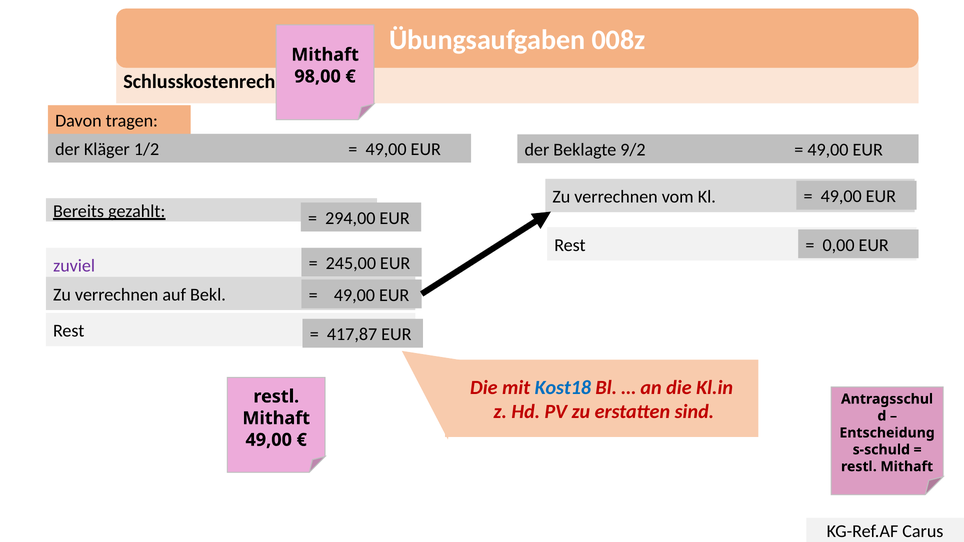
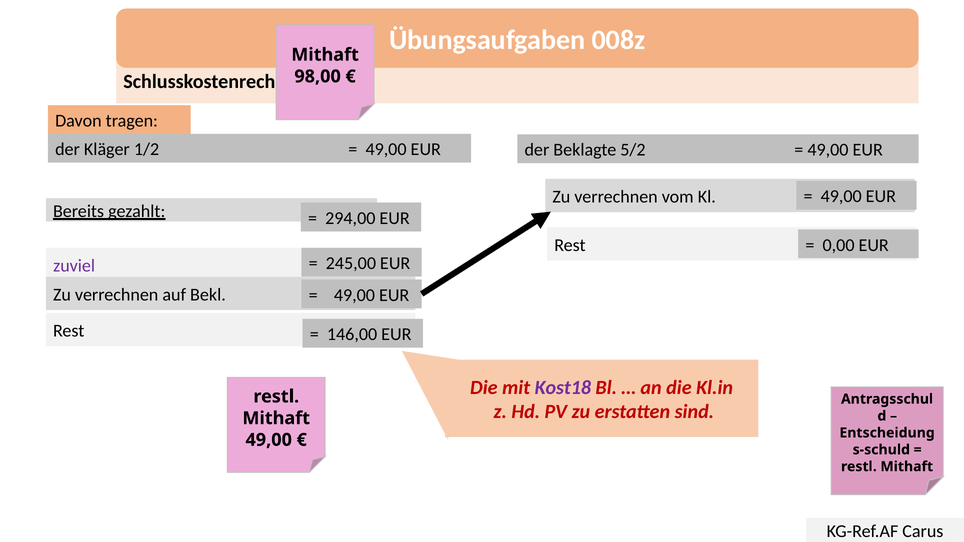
9/2: 9/2 -> 5/2 (633, 150)
417,87: 417,87 -> 146,00 (352, 335)
Kost18 colour: blue -> purple (563, 388)
